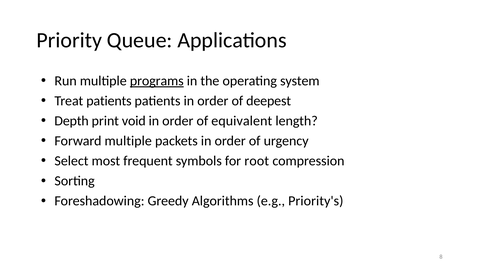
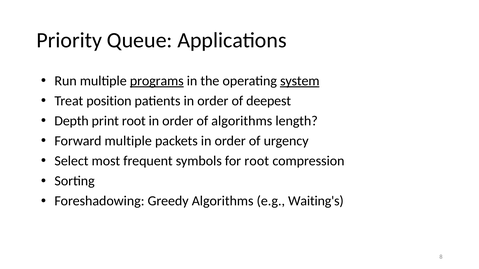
system underline: none -> present (300, 81)
Treat patients: patients -> position (109, 101)
print void: void -> root (134, 121)
of equivalent: equivalent -> algorithms (242, 121)
Priority's: Priority's -> Waiting's (316, 201)
